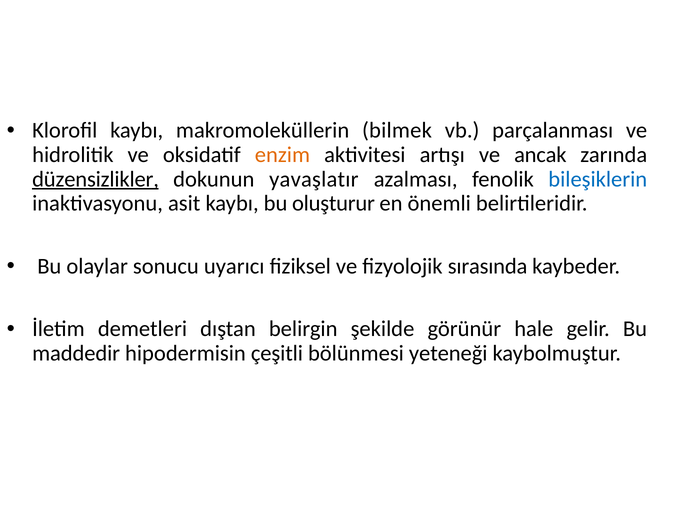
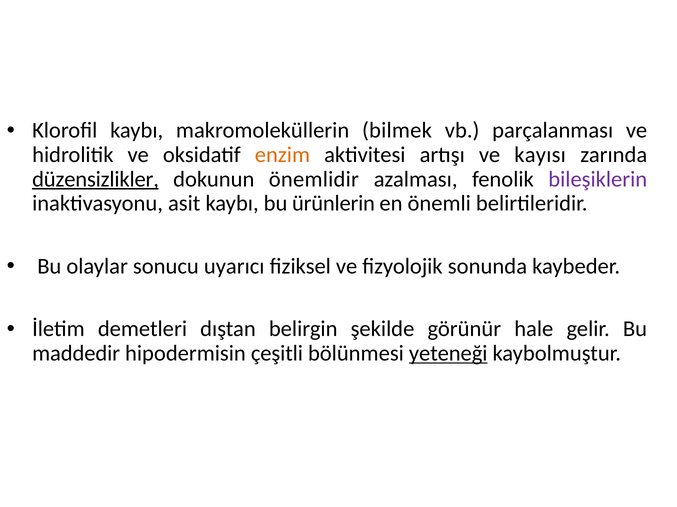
ancak: ancak -> kayısı (540, 155)
yavaşlatır: yavaşlatır -> önemlidir (314, 179)
bileşiklerin colour: blue -> purple (598, 179)
oluşturur: oluşturur -> ürünlerin (334, 204)
sırasında: sırasında -> sonunda (487, 267)
yeteneği underline: none -> present (448, 354)
